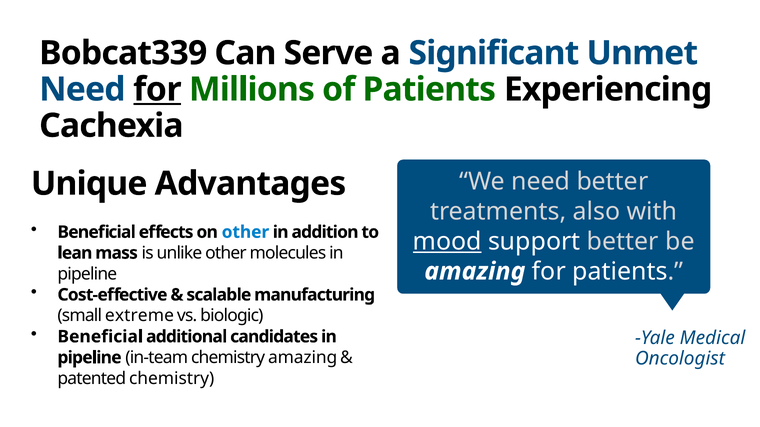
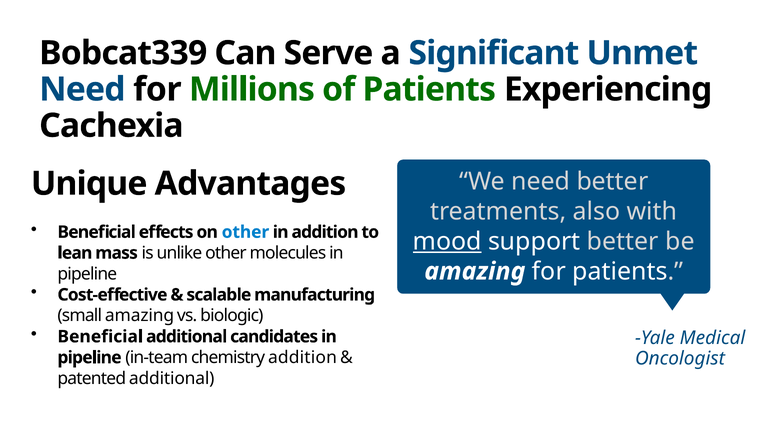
for underline: present -> none (157, 90)
small extreme: extreme -> amazing (140, 316)
chemistry amazing: amazing -> addition (302, 358)
patented chemistry: chemistry -> additional (172, 379)
